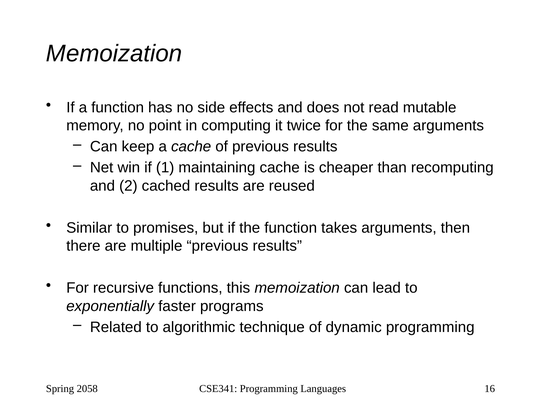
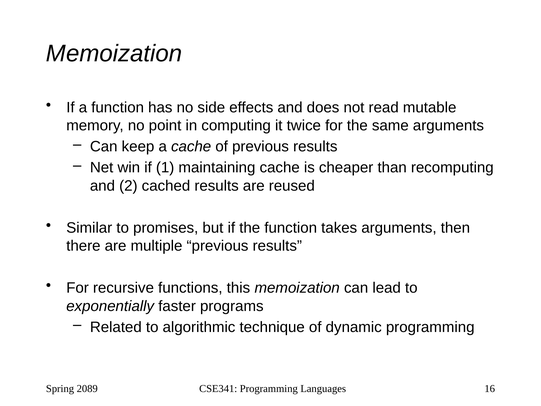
2058: 2058 -> 2089 (87, 388)
